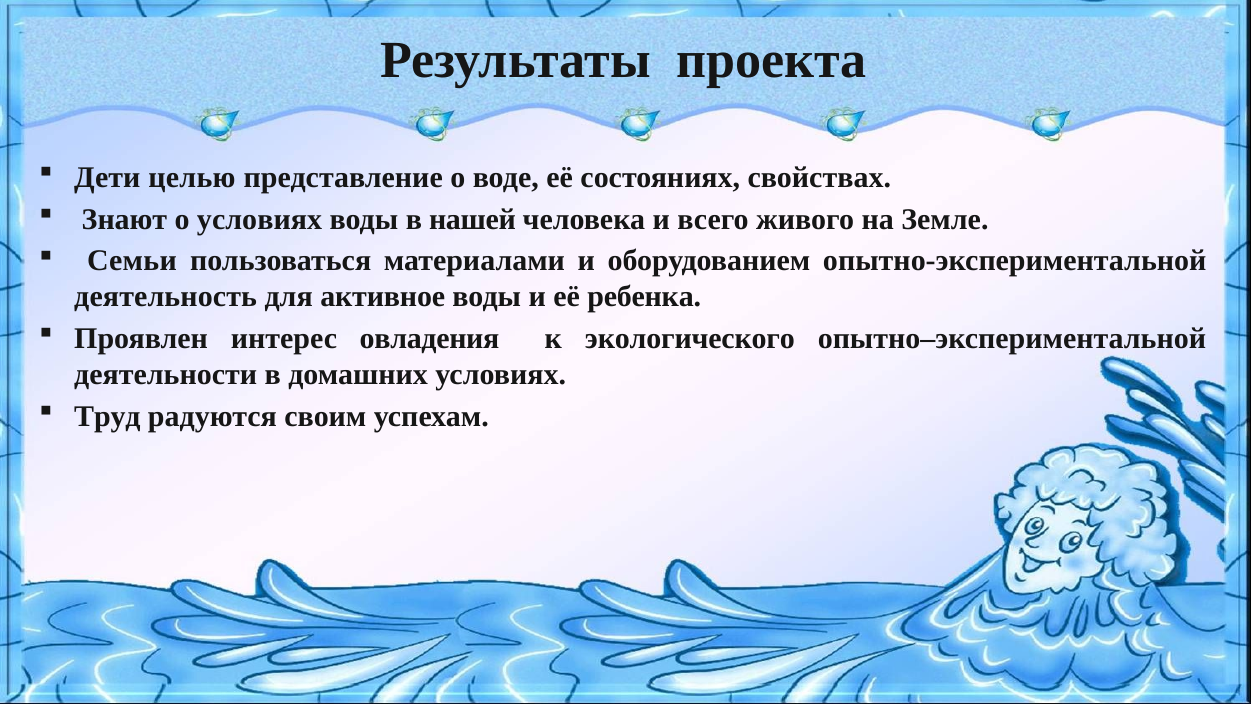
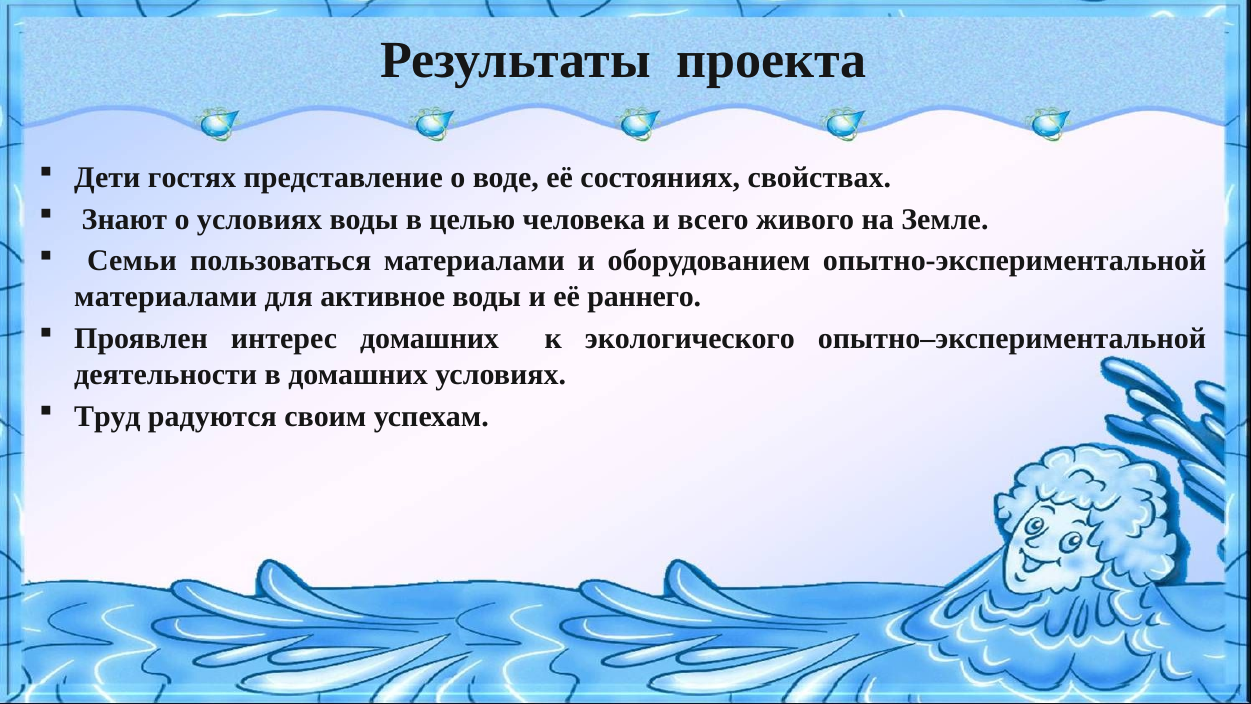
целью: целью -> гостях (192, 177)
нашей: нашей -> целью (472, 219)
деятельность: деятельность -> материалами (166, 297)
ребенка: ребенка -> раннего (644, 297)
интерес овладения: овладения -> домашних (429, 339)
